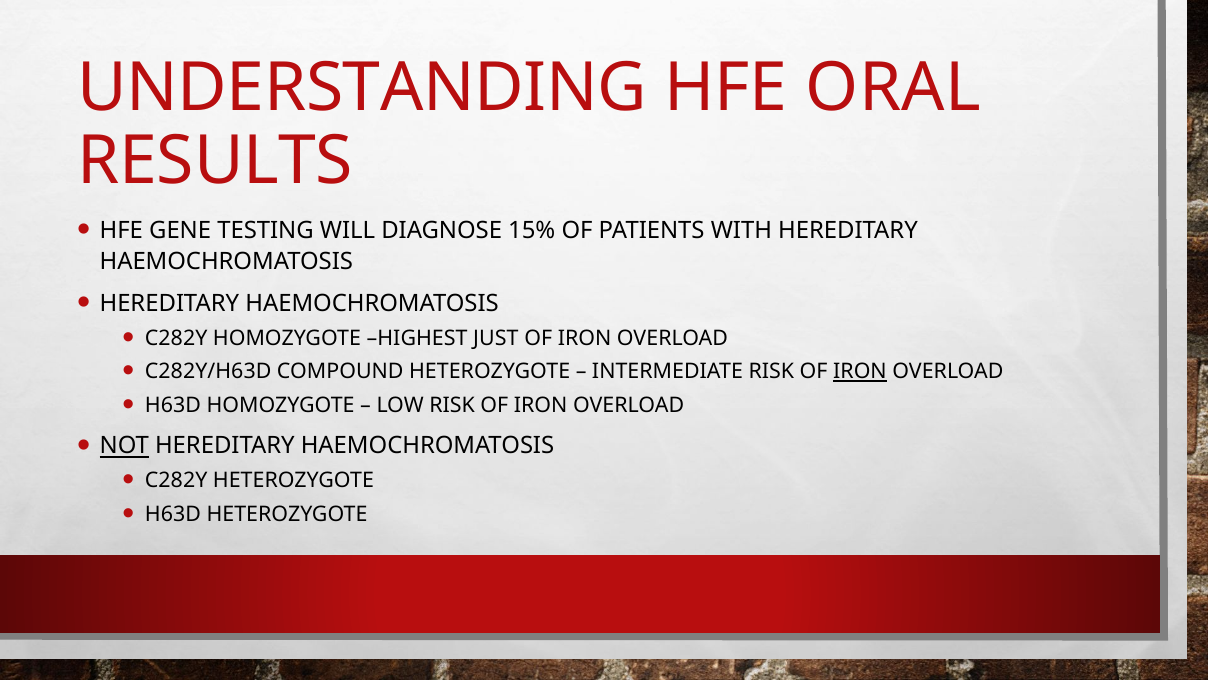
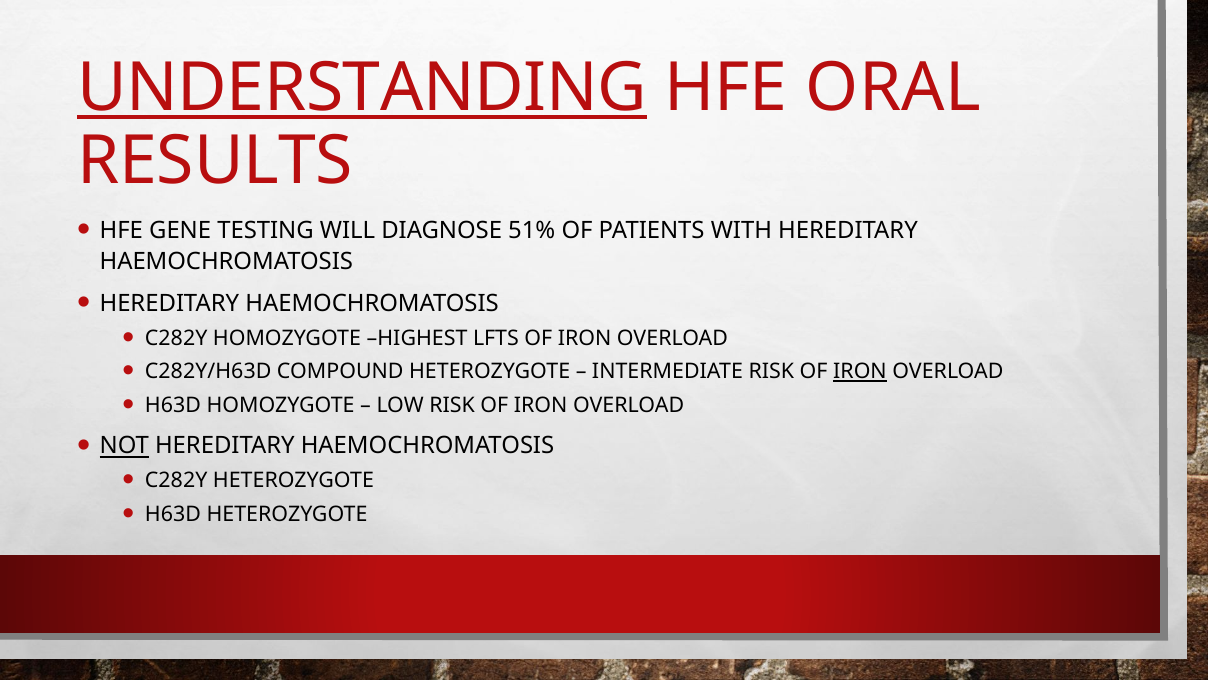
UNDERSTANDING underline: none -> present (362, 88)
15%: 15% -> 51% (532, 230)
JUST: JUST -> LFTS (496, 338)
